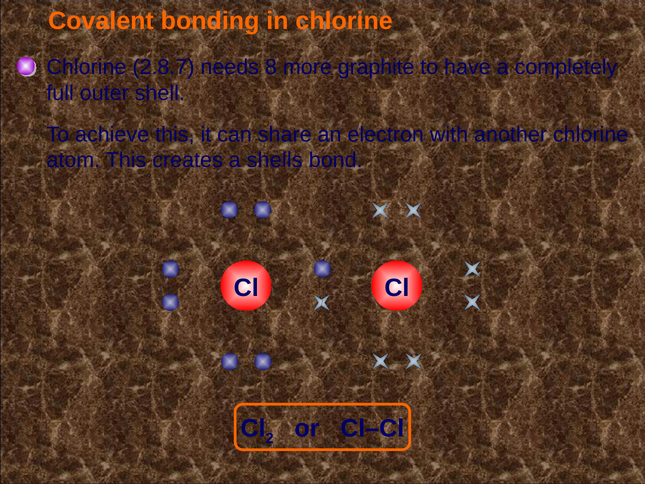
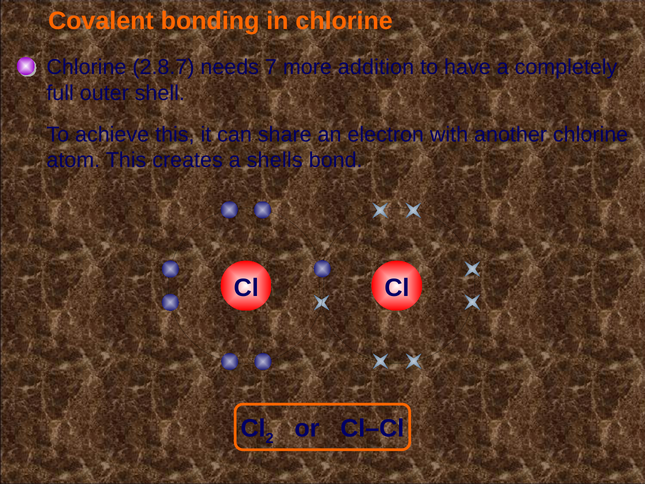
8: 8 -> 7 (271, 67)
graphite: graphite -> addition (376, 67)
